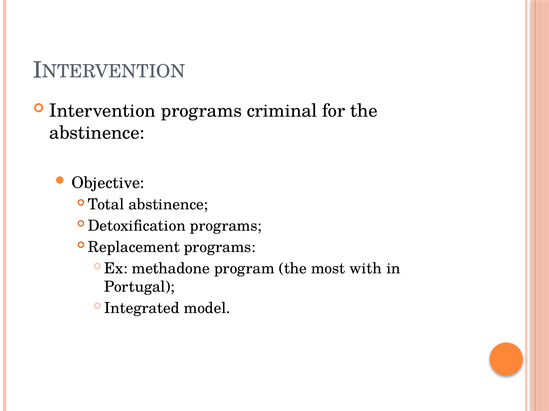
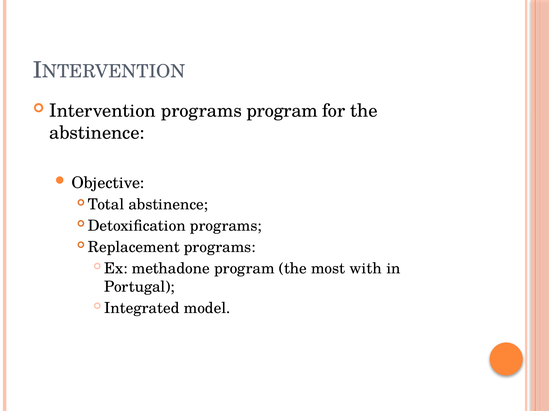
programs criminal: criminal -> program (282, 111)
